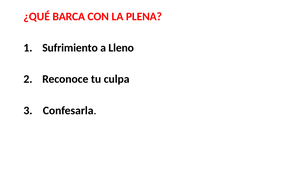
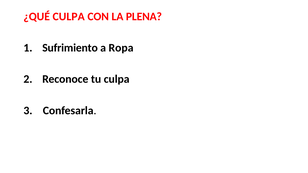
¿QUÉ BARCA: BARCA -> CULPA (69, 17)
Lleno: Lleno -> Ropa (121, 48)
